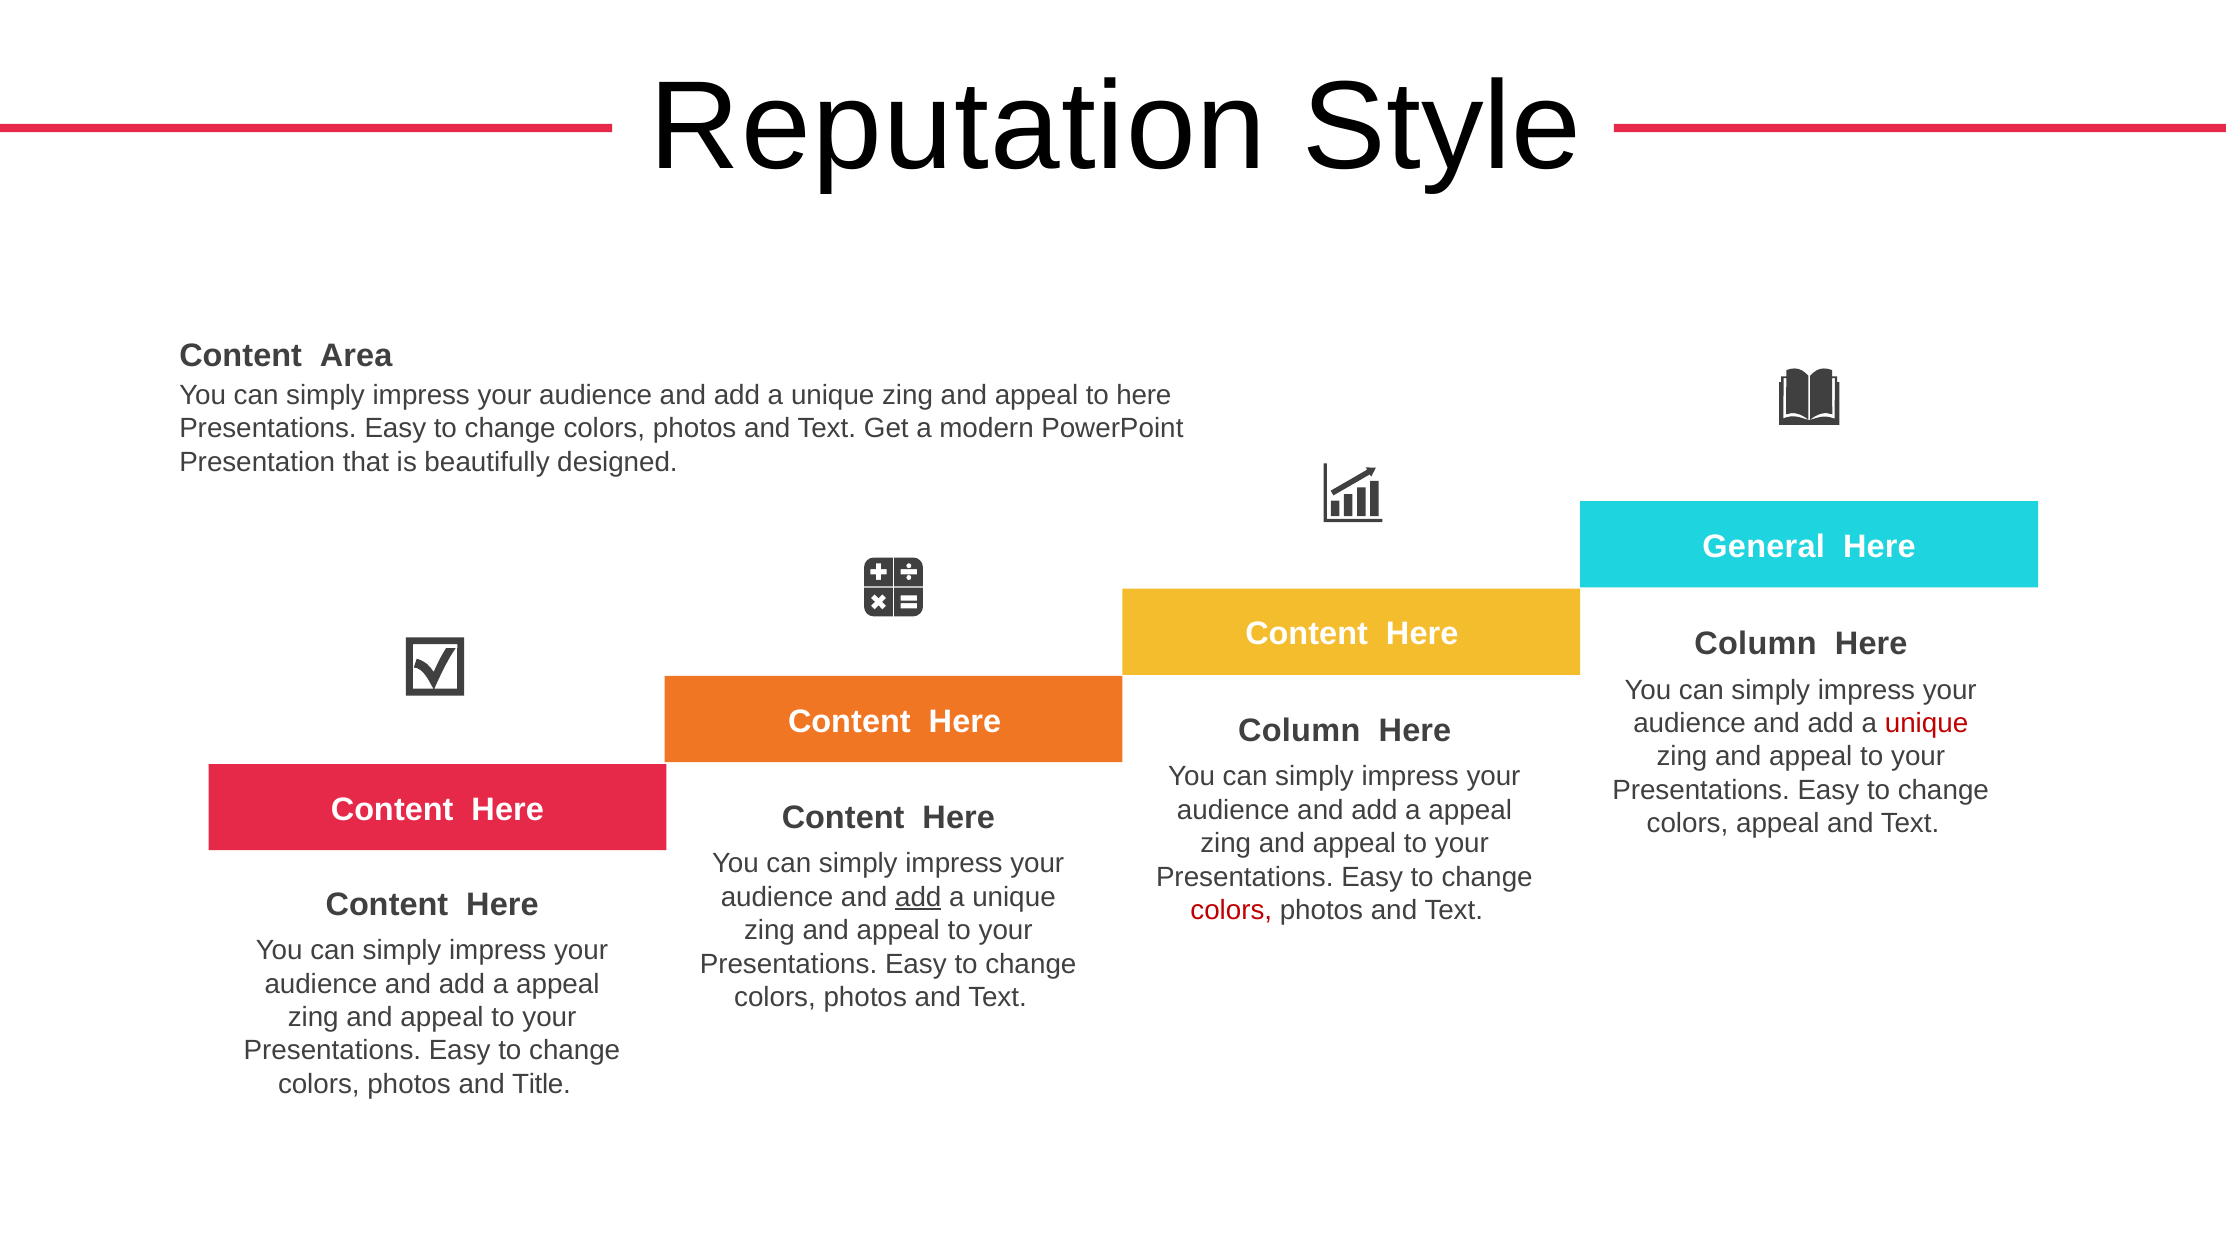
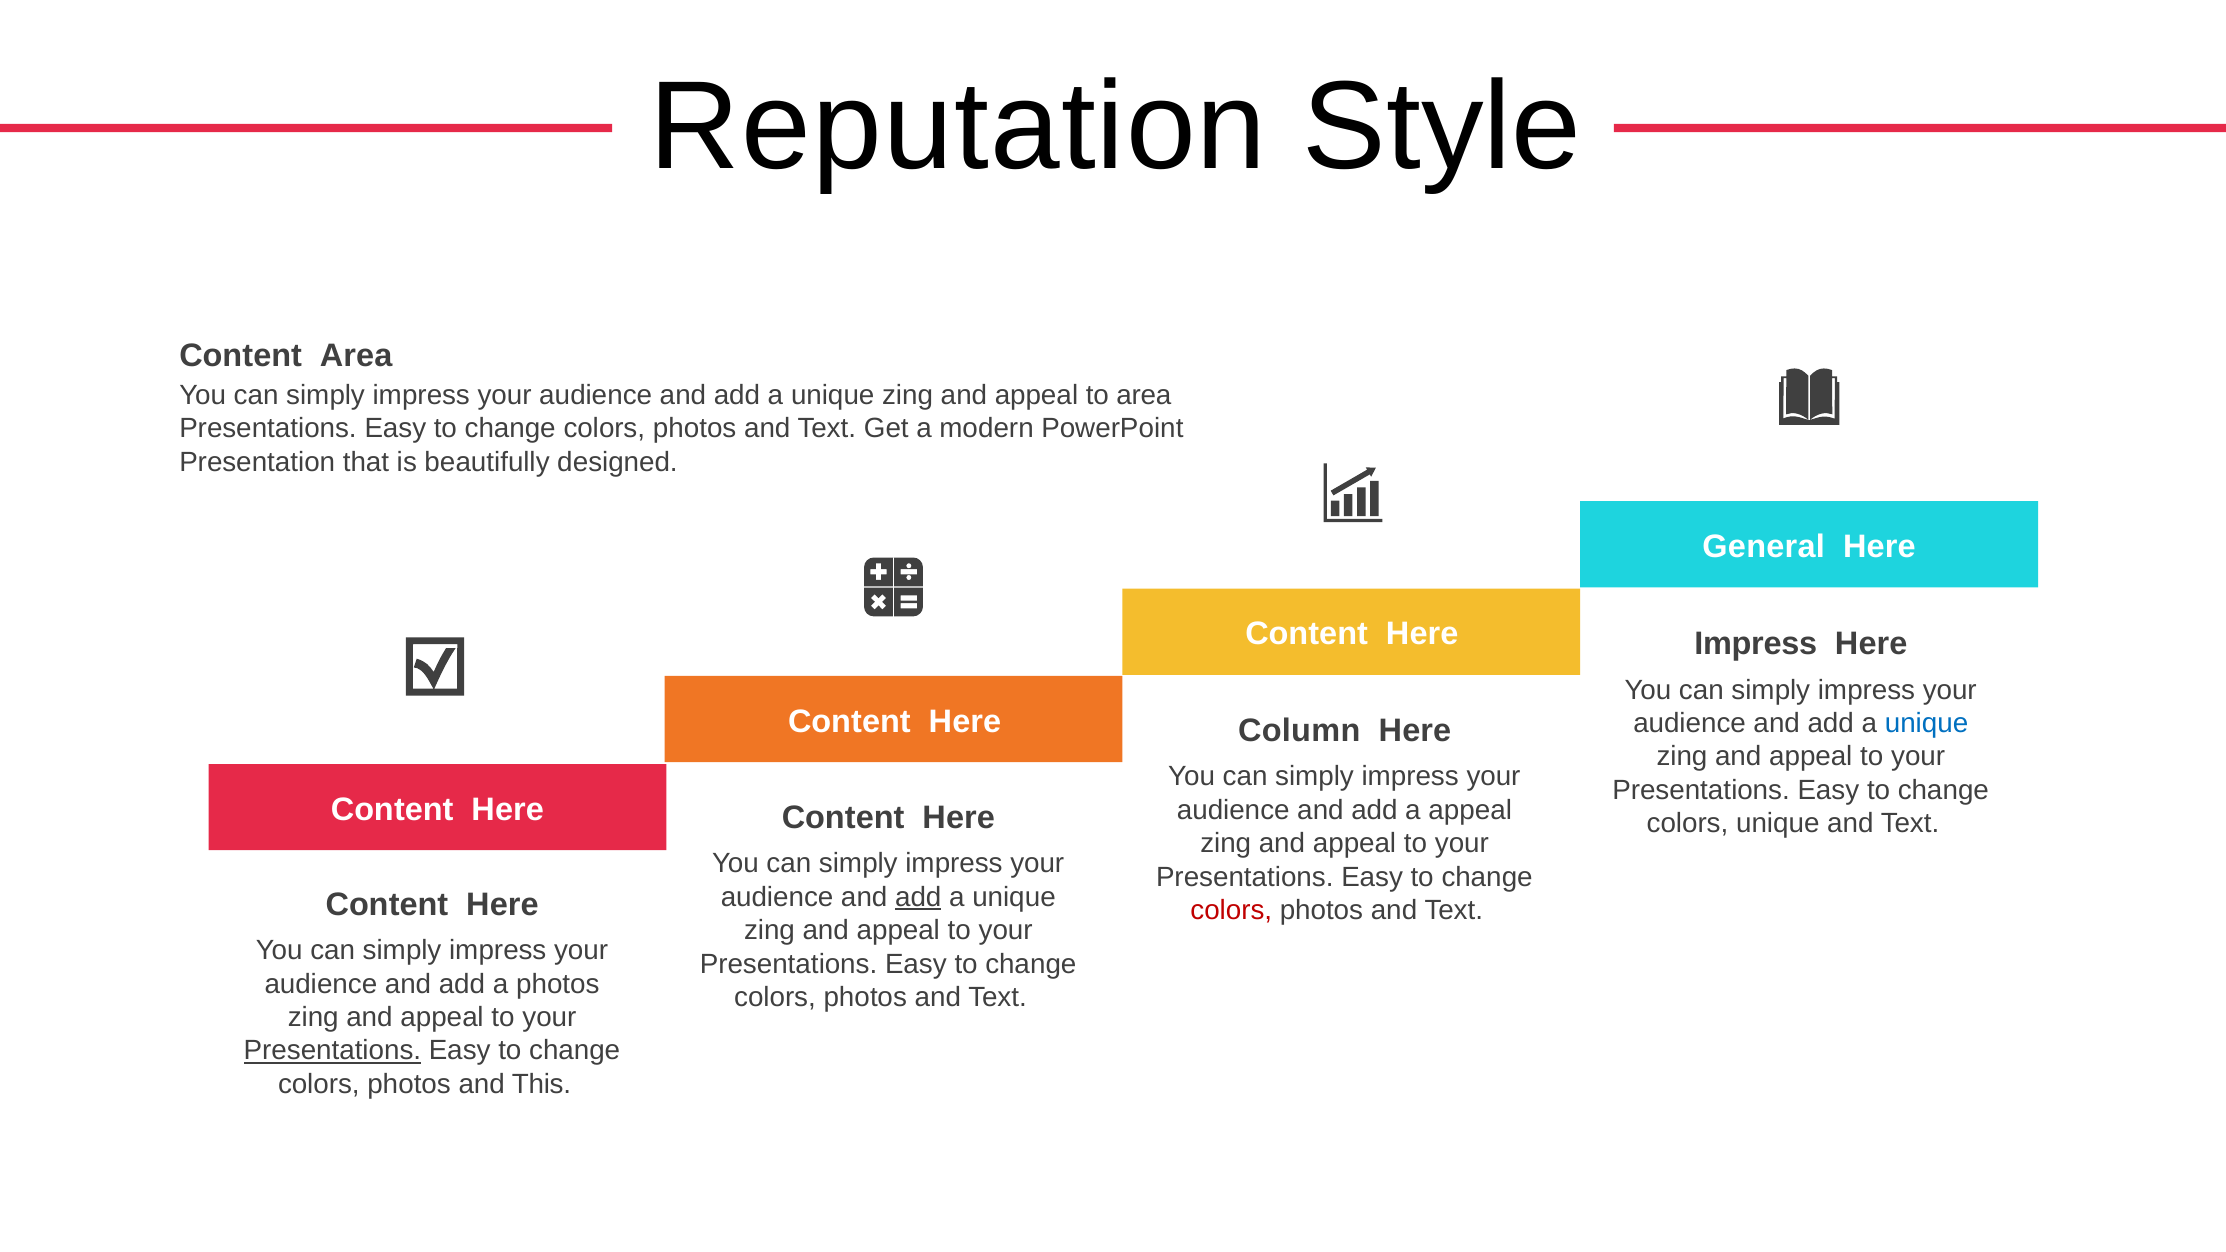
to here: here -> area (1144, 395)
Column: Column -> Impress (1756, 644)
unique colour: red -> blue (1927, 723)
colors appeal: appeal -> unique (1778, 823)
appeal: appeal -> photos (558, 984)
Presentations underline: none -> present (332, 1051)
Title: Title -> This (541, 1084)
